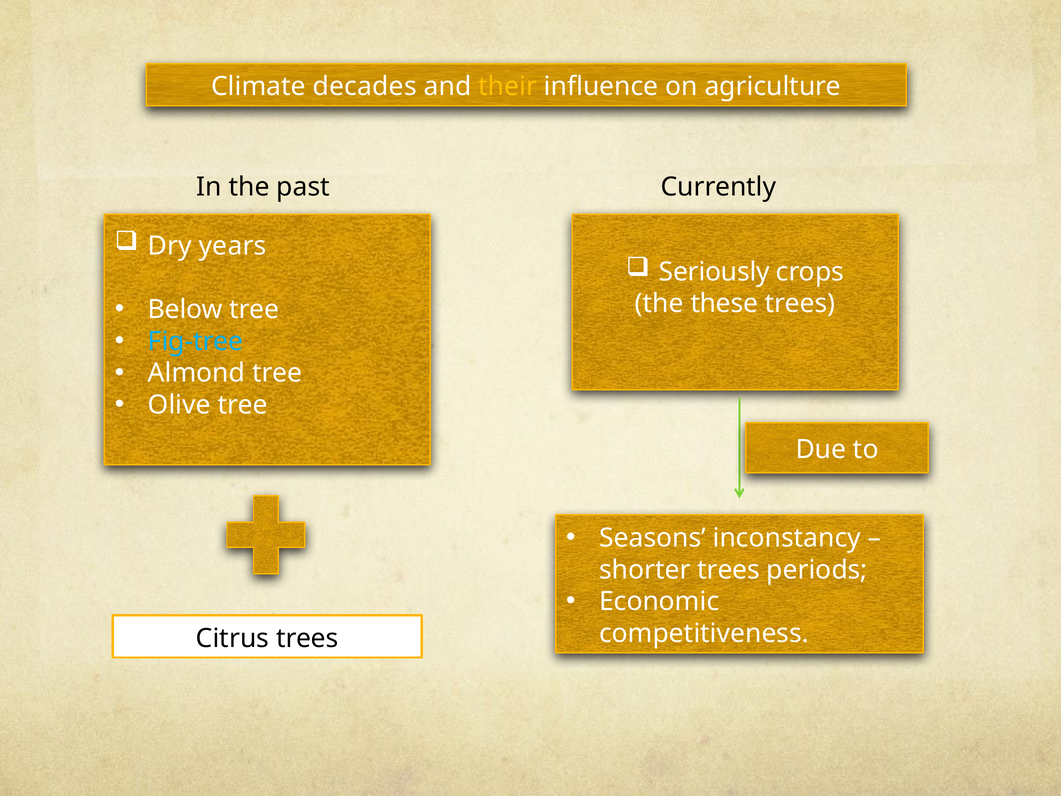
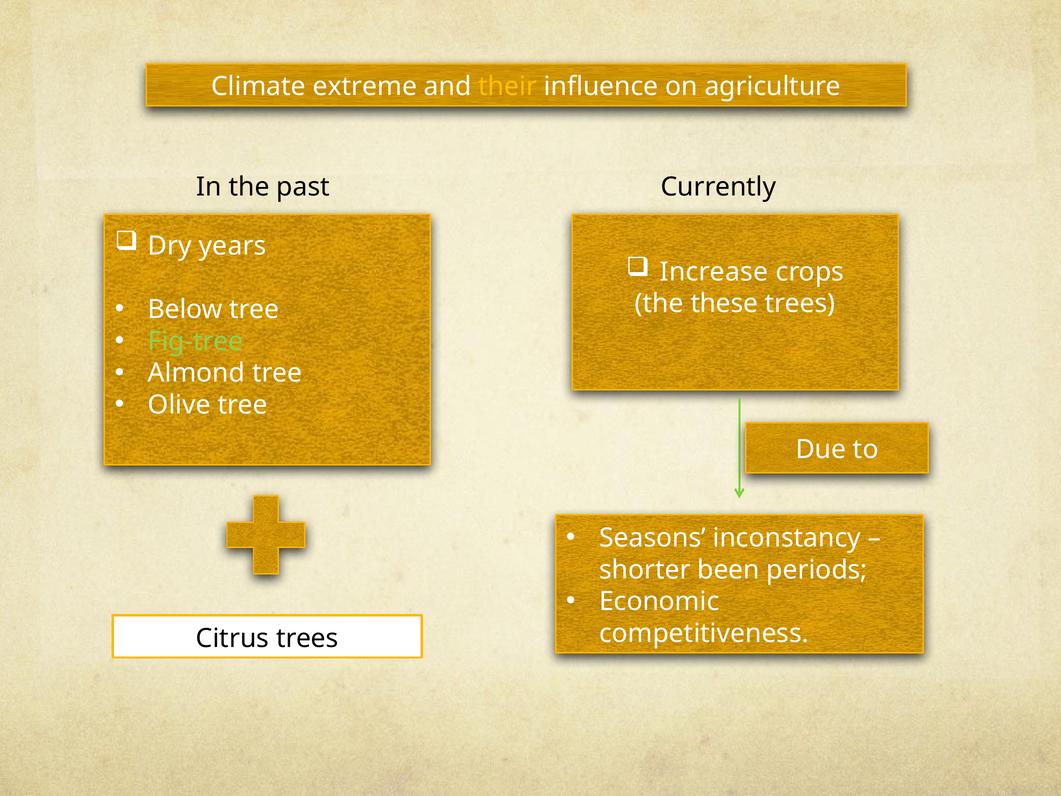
decades: decades -> extreme (365, 87)
Seriously: Seriously -> Increase (714, 272)
Fig-tree colour: light blue -> light green (196, 341)
shorter trees: trees -> been (729, 570)
